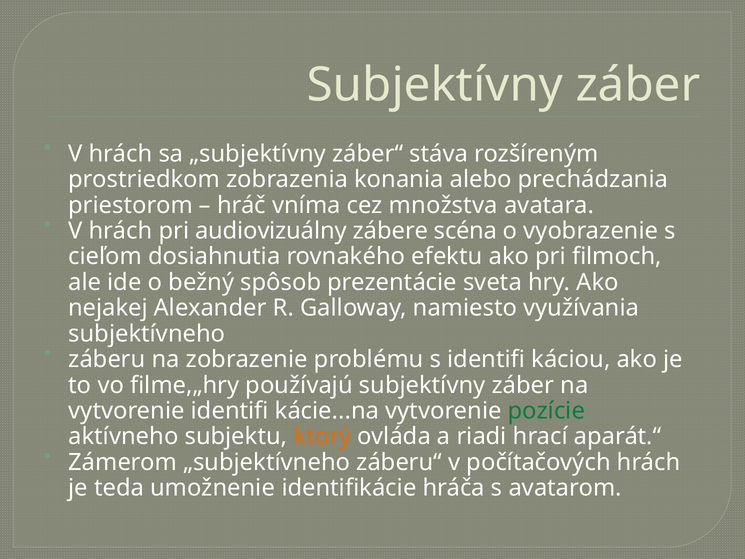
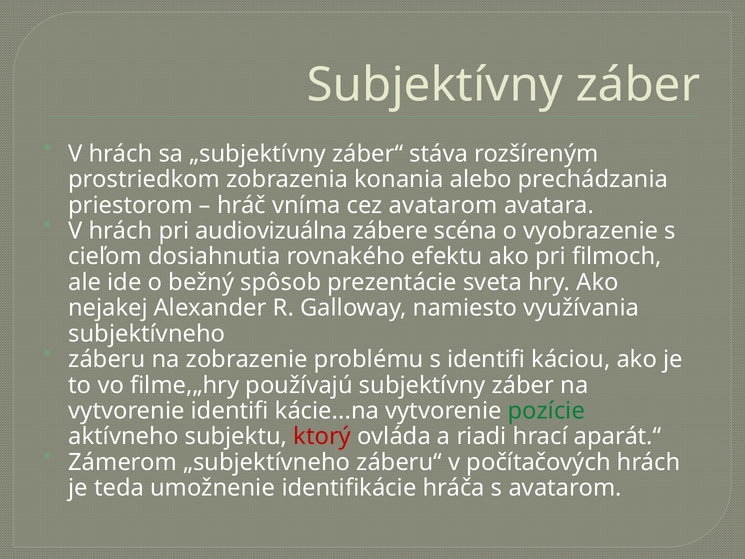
cez množstva: množstva -> avatarom (443, 205)
audiovizuálny: audiovizuálny -> audiovizuálna (271, 231)
ktorý colour: orange -> red (322, 436)
